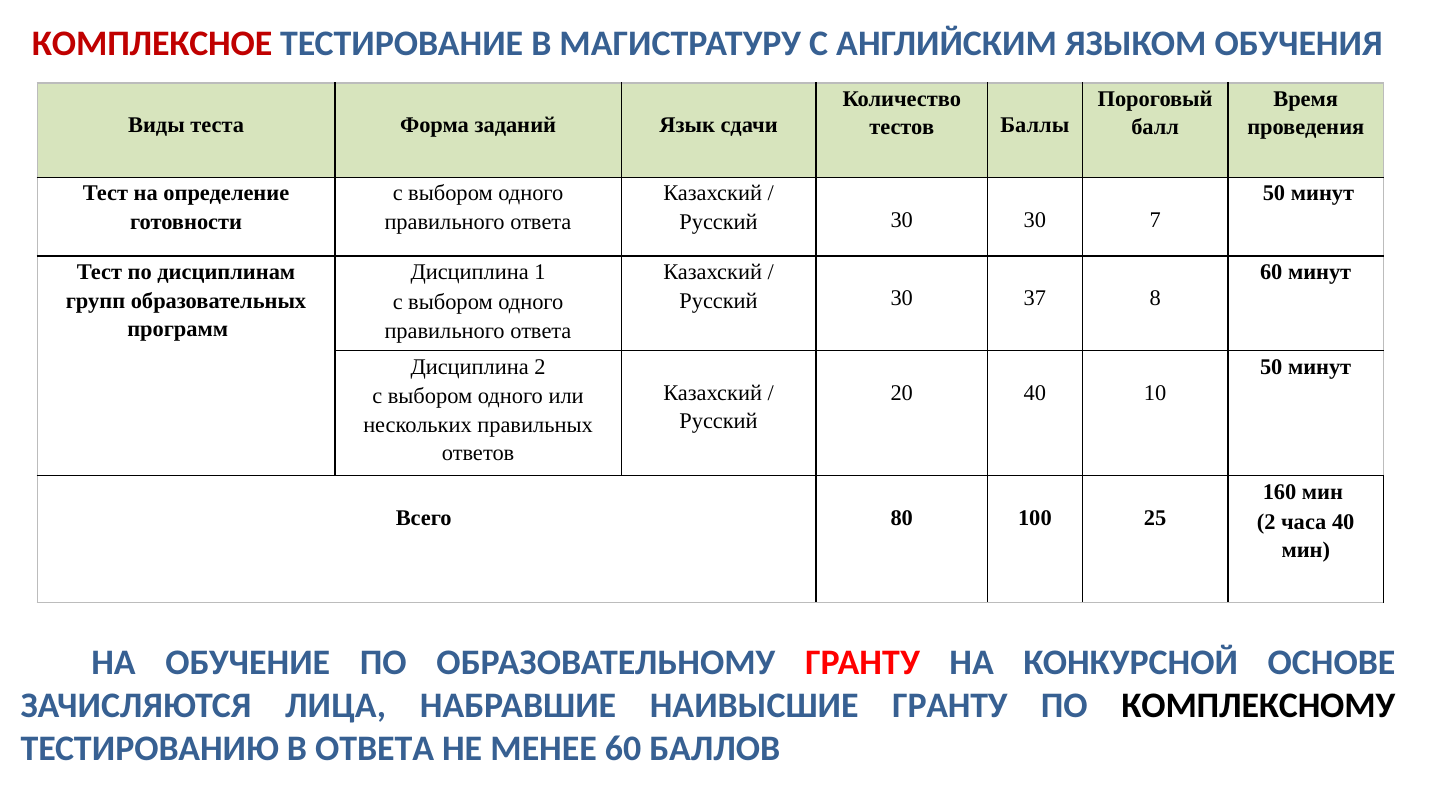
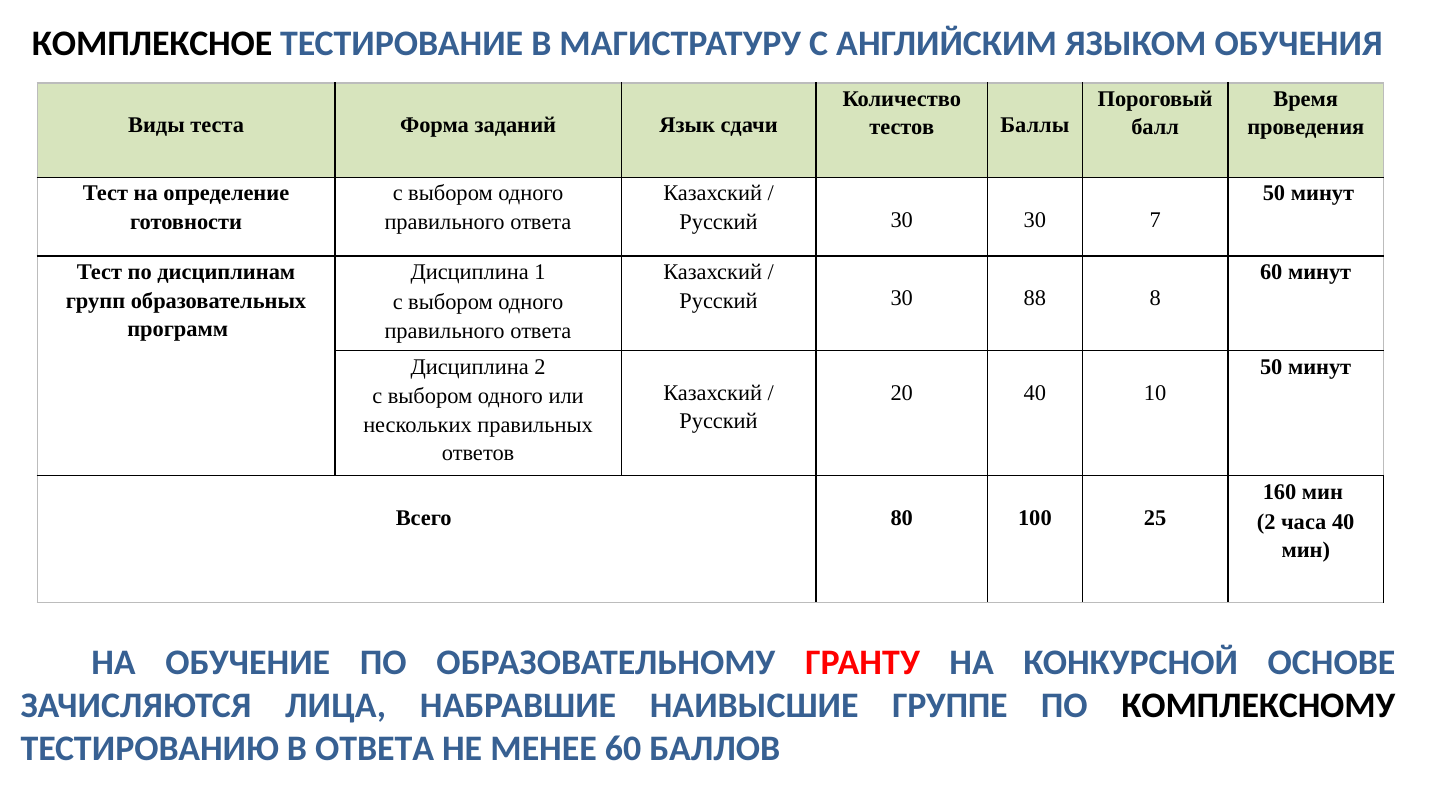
КОМПЛЕКСНОЕ colour: red -> black (152, 44)
37: 37 -> 88 (1035, 299)
НАИВЫСШИЕ ГРАНТУ: ГРАНТУ -> ГРУППЕ (950, 706)
